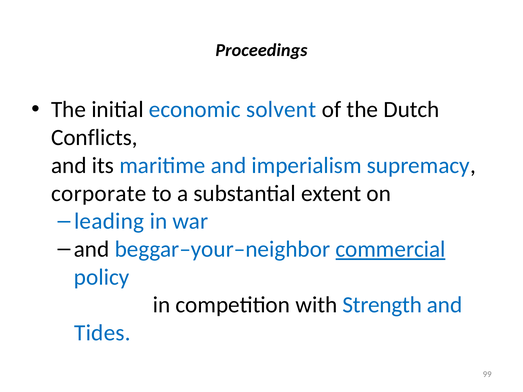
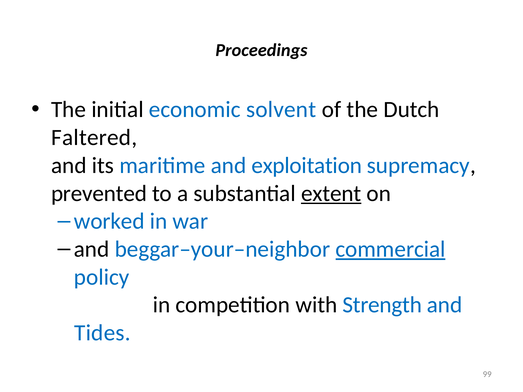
Conflicts: Conflicts -> Faltered (94, 138)
imperialism: imperialism -> exploitation (307, 166)
corporate: corporate -> prevented (99, 193)
extent underline: none -> present (331, 193)
leading: leading -> worked (109, 221)
